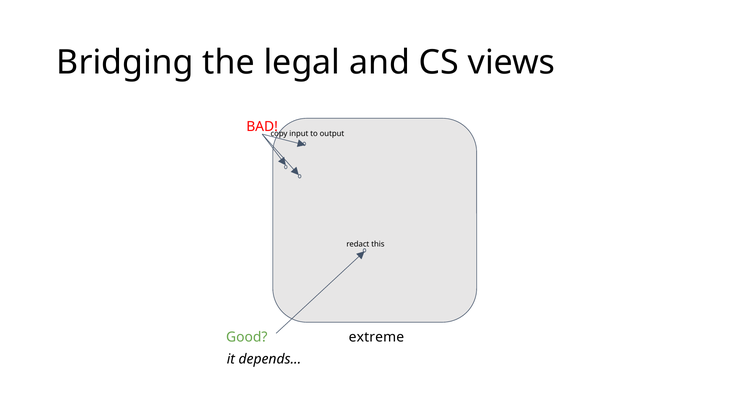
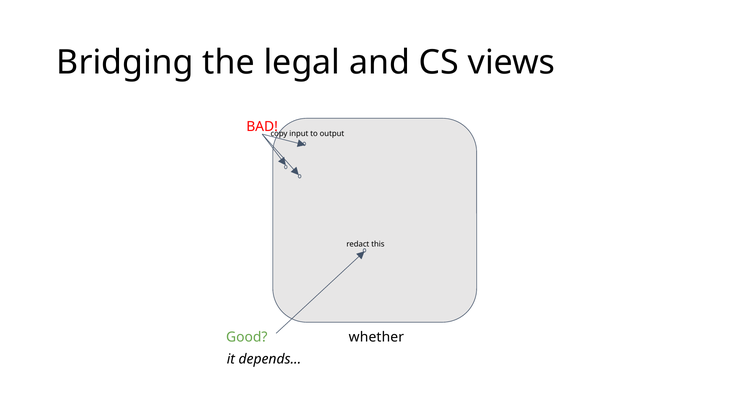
extreme: extreme -> whether (376, 337)
